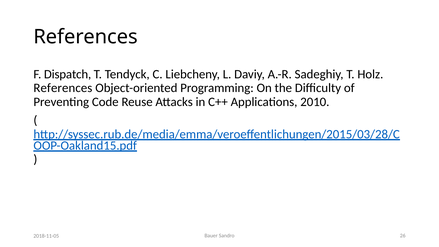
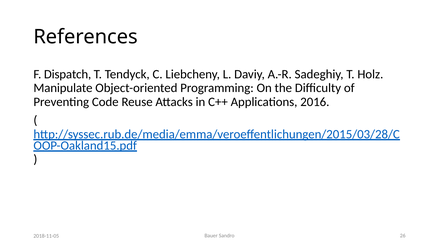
References: References -> Manipulate (63, 88)
2010: 2010 -> 2016 (315, 102)
